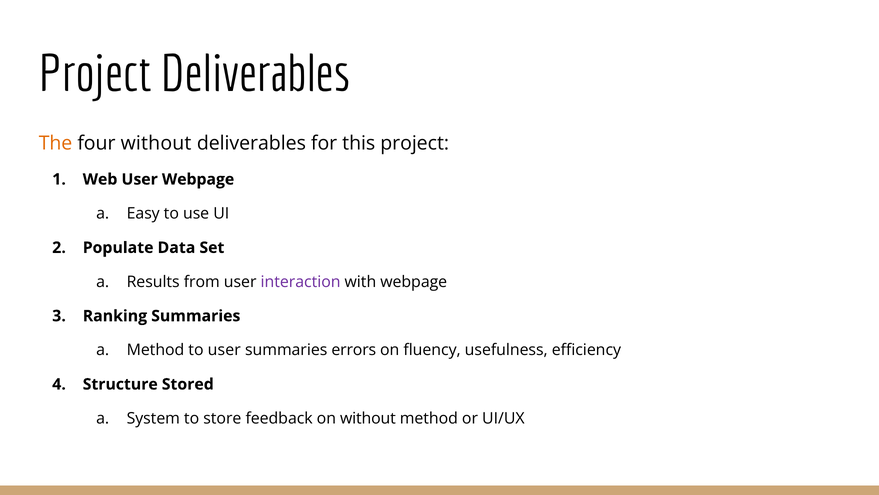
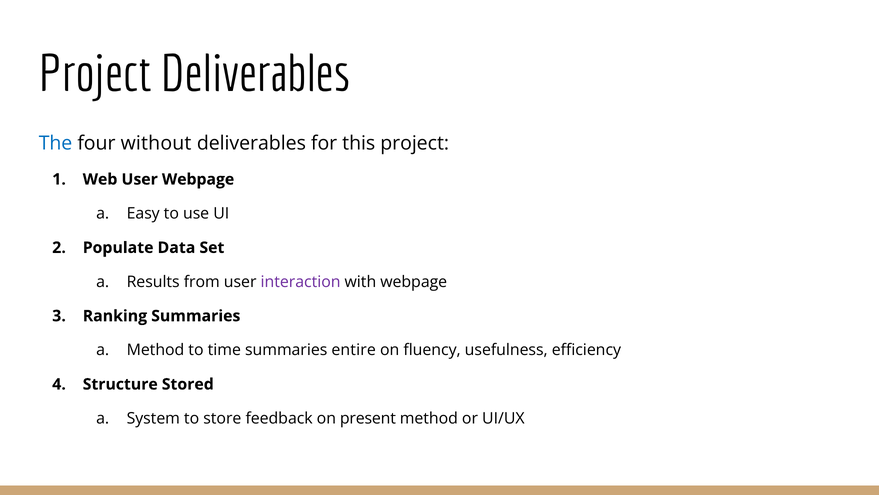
The colour: orange -> blue (56, 143)
to user: user -> time (224, 350)
errors: errors -> entire (354, 350)
on without: without -> present (368, 418)
